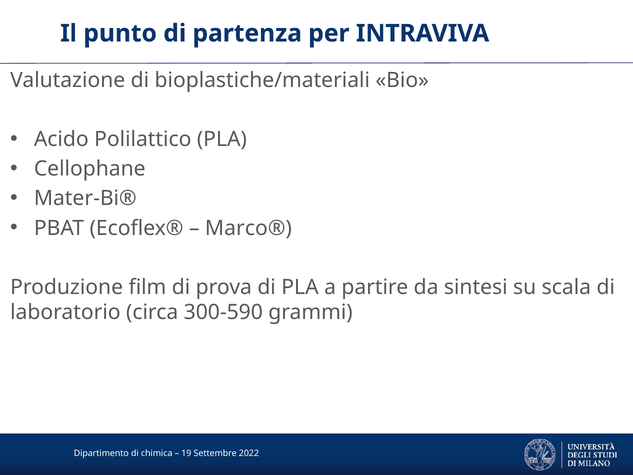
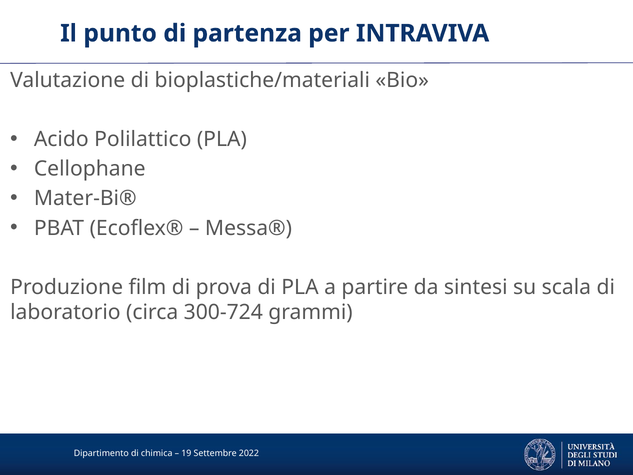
Marco®: Marco® -> Messa® (248, 228)
300-590: 300-590 -> 300-724 (223, 312)
